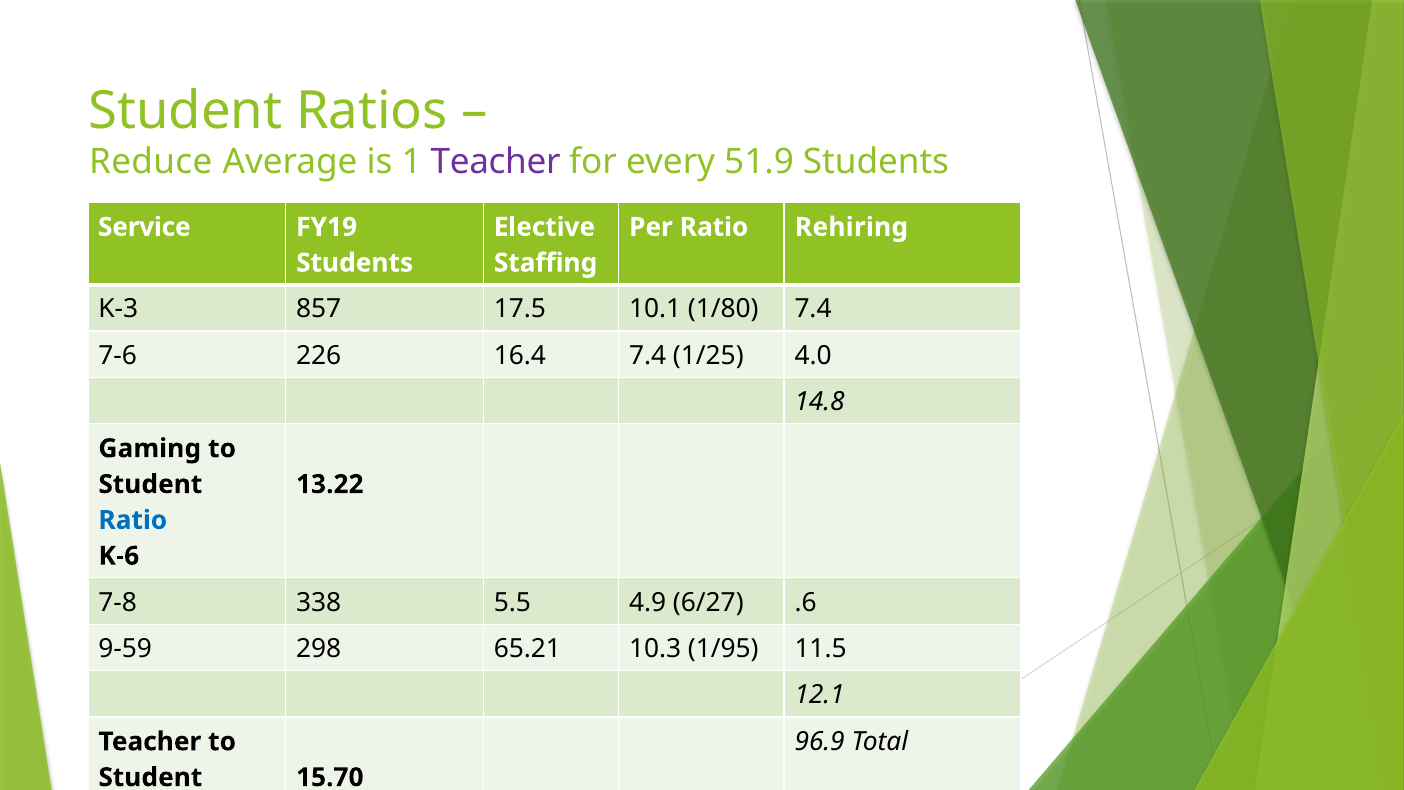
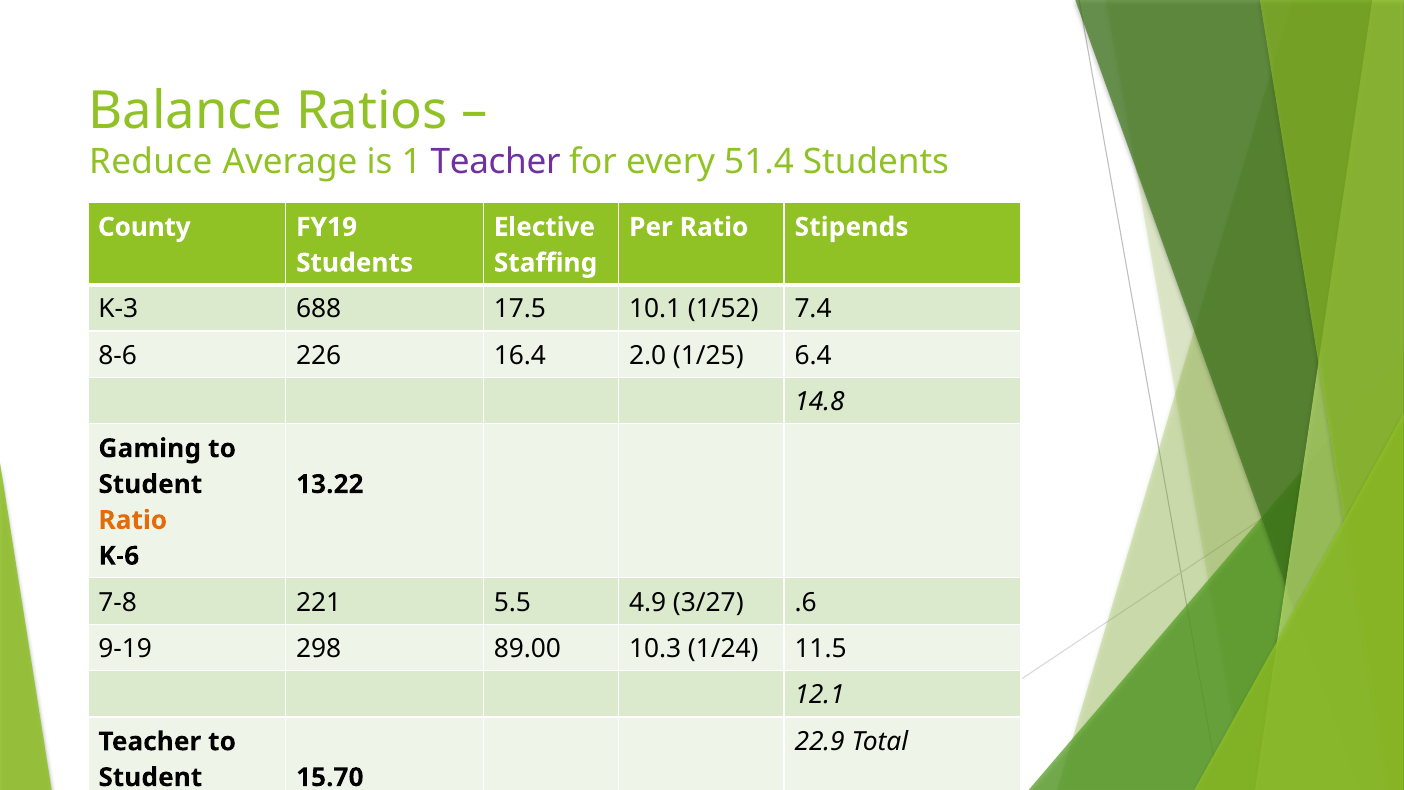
Student: Student -> Balance (185, 111)
51.9: 51.9 -> 51.4 (759, 162)
Service: Service -> County (144, 227)
Rehiring: Rehiring -> Stipends (852, 227)
857: 857 -> 688 (319, 309)
1/80: 1/80 -> 1/52 (723, 309)
7-6: 7-6 -> 8-6 (118, 356)
16.4 7.4: 7.4 -> 2.0 (648, 356)
4.0: 4.0 -> 6.4 (813, 356)
Ratio colour: blue -> orange (133, 520)
338: 338 -> 221 (319, 602)
6/27: 6/27 -> 3/27 (708, 602)
9-59: 9-59 -> 9-19 (125, 649)
65.21: 65.21 -> 89.00 (527, 649)
1/95: 1/95 -> 1/24 (723, 649)
96.9: 96.9 -> 22.9 (820, 741)
